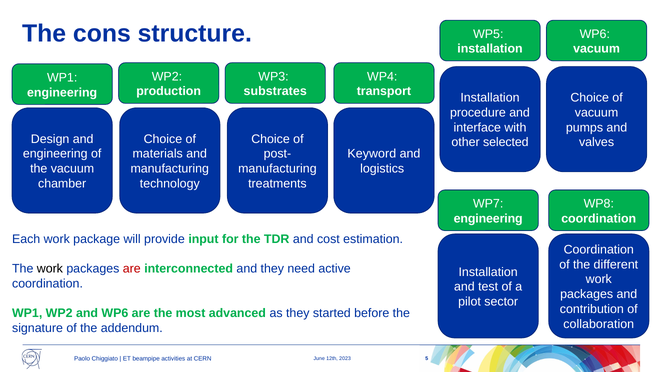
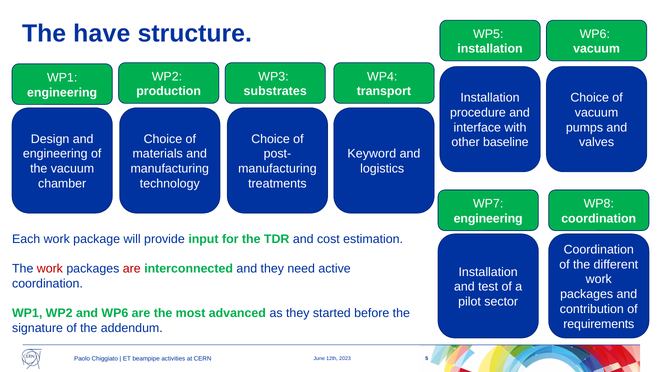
cons: cons -> have (102, 33)
selected: selected -> baseline (506, 142)
work colour: black -> red (50, 269)
collaboration: collaboration -> requirements (599, 324)
